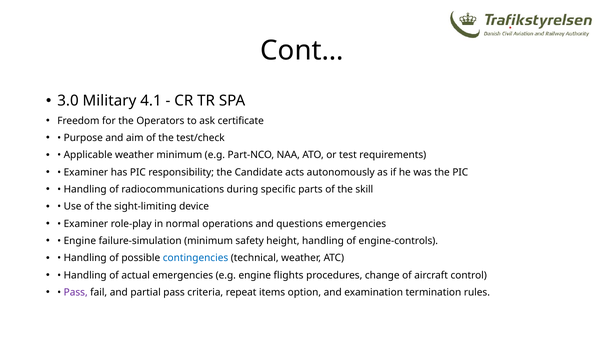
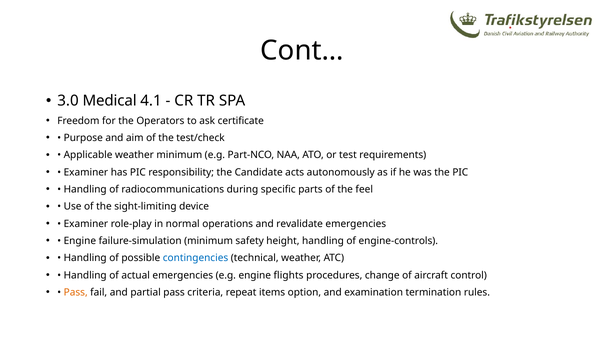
Military: Military -> Medical (110, 101)
skill: skill -> feel (364, 189)
questions: questions -> revalidate (300, 224)
Pass colour: purple -> orange (76, 292)
